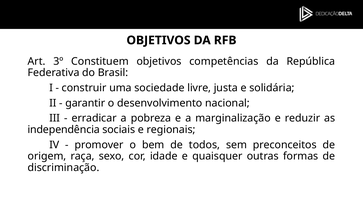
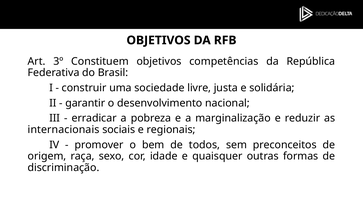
independência: independência -> internacionais (64, 130)
